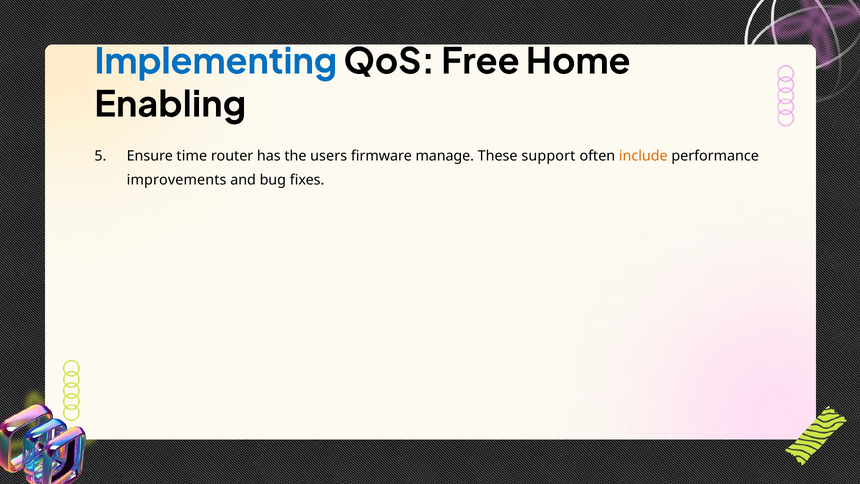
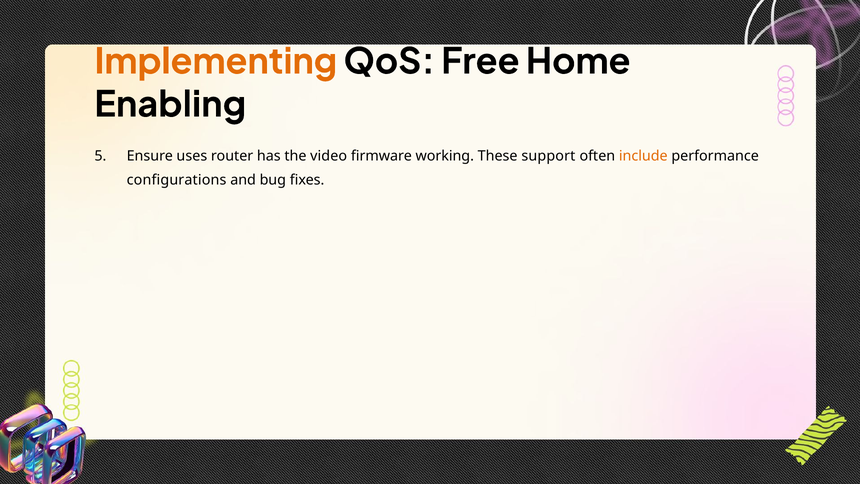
Implementing colour: blue -> orange (216, 62)
time: time -> uses (192, 156)
users: users -> video (329, 156)
manage: manage -> working (445, 156)
improvements: improvements -> configurations (177, 180)
